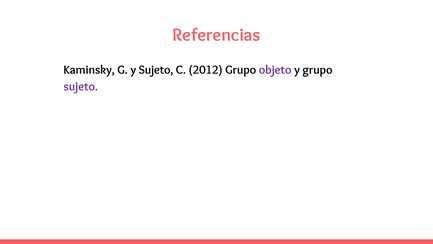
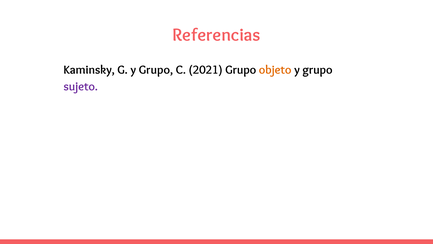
G y Sujeto: Sujeto -> Grupo (156, 70)
2012: 2012 -> 2021 (206, 70)
objeto colour: purple -> orange (275, 70)
